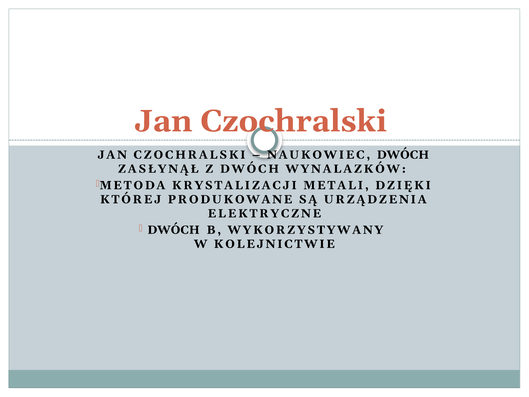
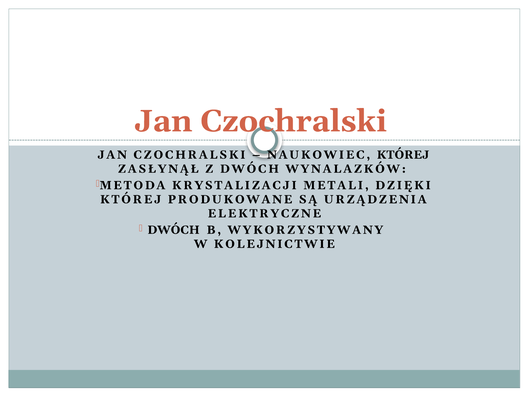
NAUKOWIEC DWÓCH: DWÓCH -> KTÓREJ (403, 155)
